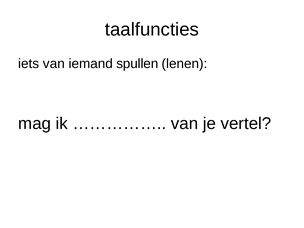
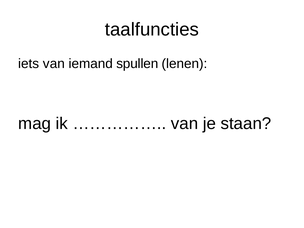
vertel: vertel -> staan (246, 123)
